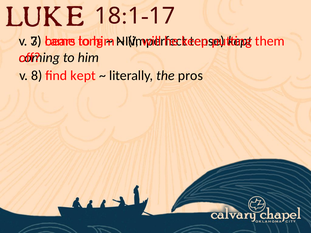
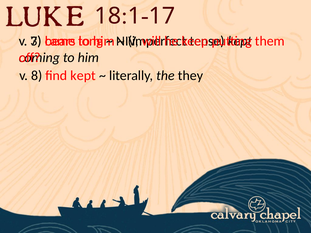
pros: pros -> they (190, 76)
